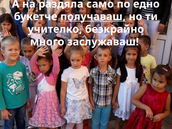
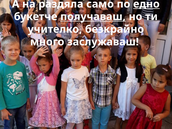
едно underline: none -> present (146, 4)
